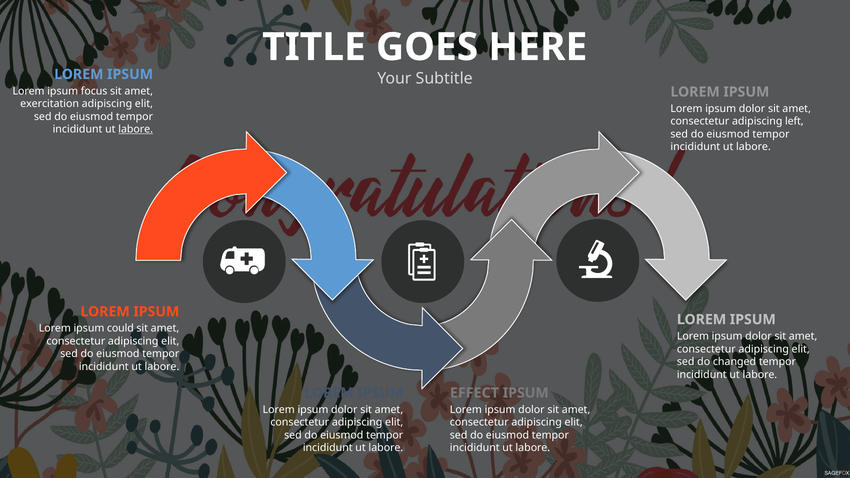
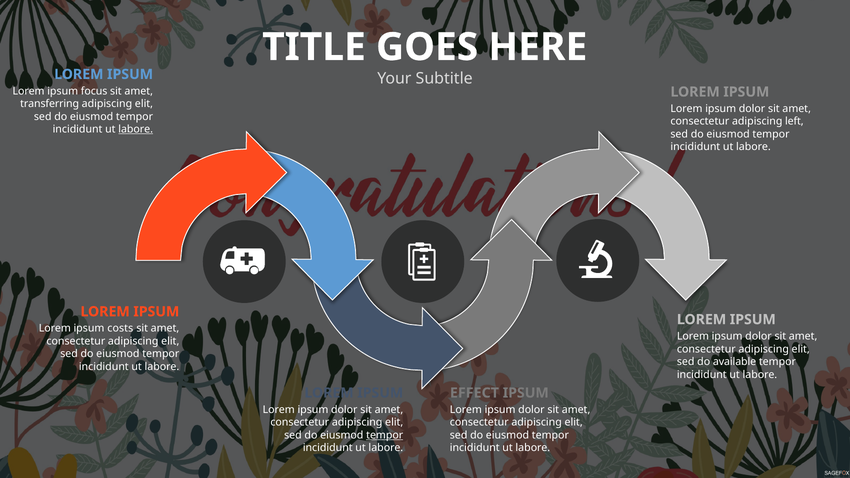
exercitation: exercitation -> transferring (50, 104)
could: could -> costs (120, 328)
changed: changed -> available (735, 362)
tempor underline: none -> present (385, 435)
